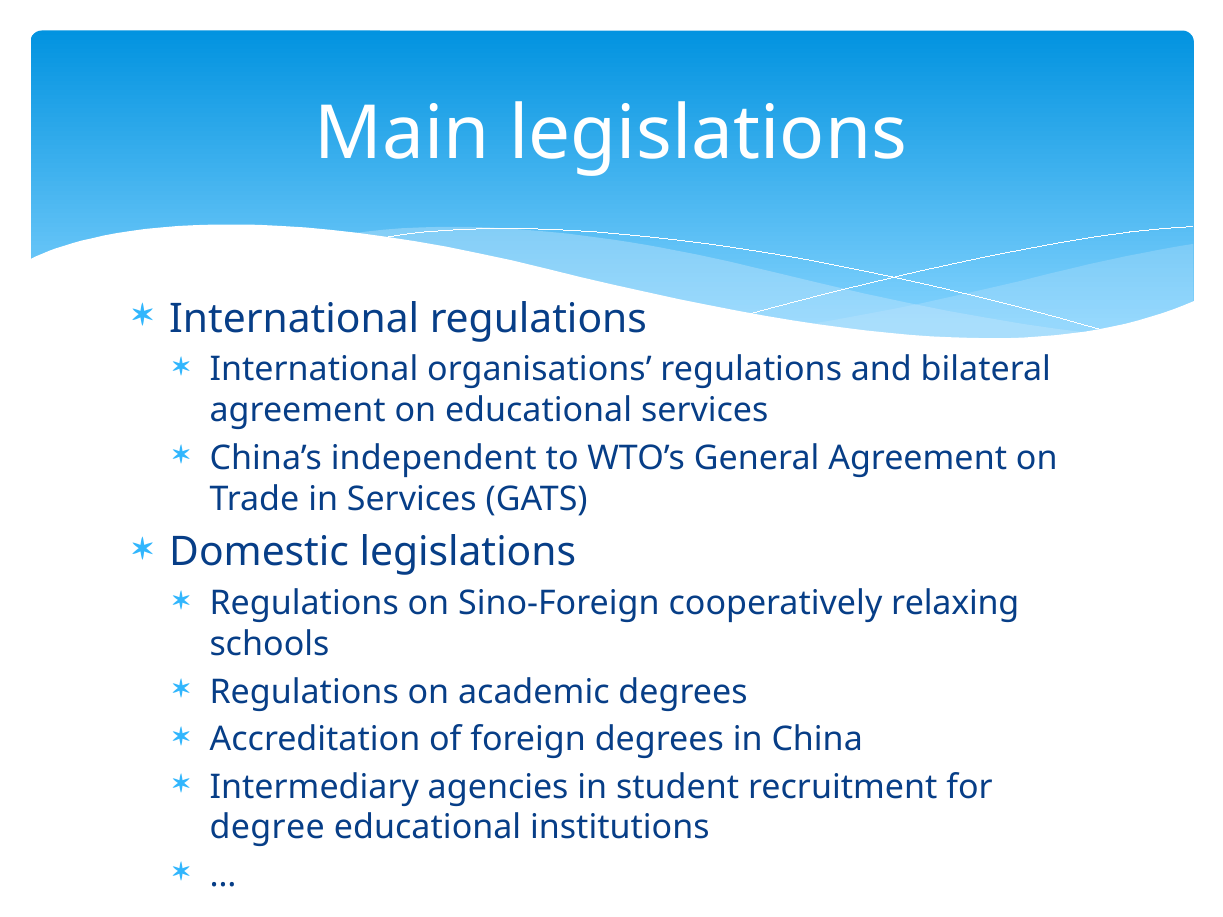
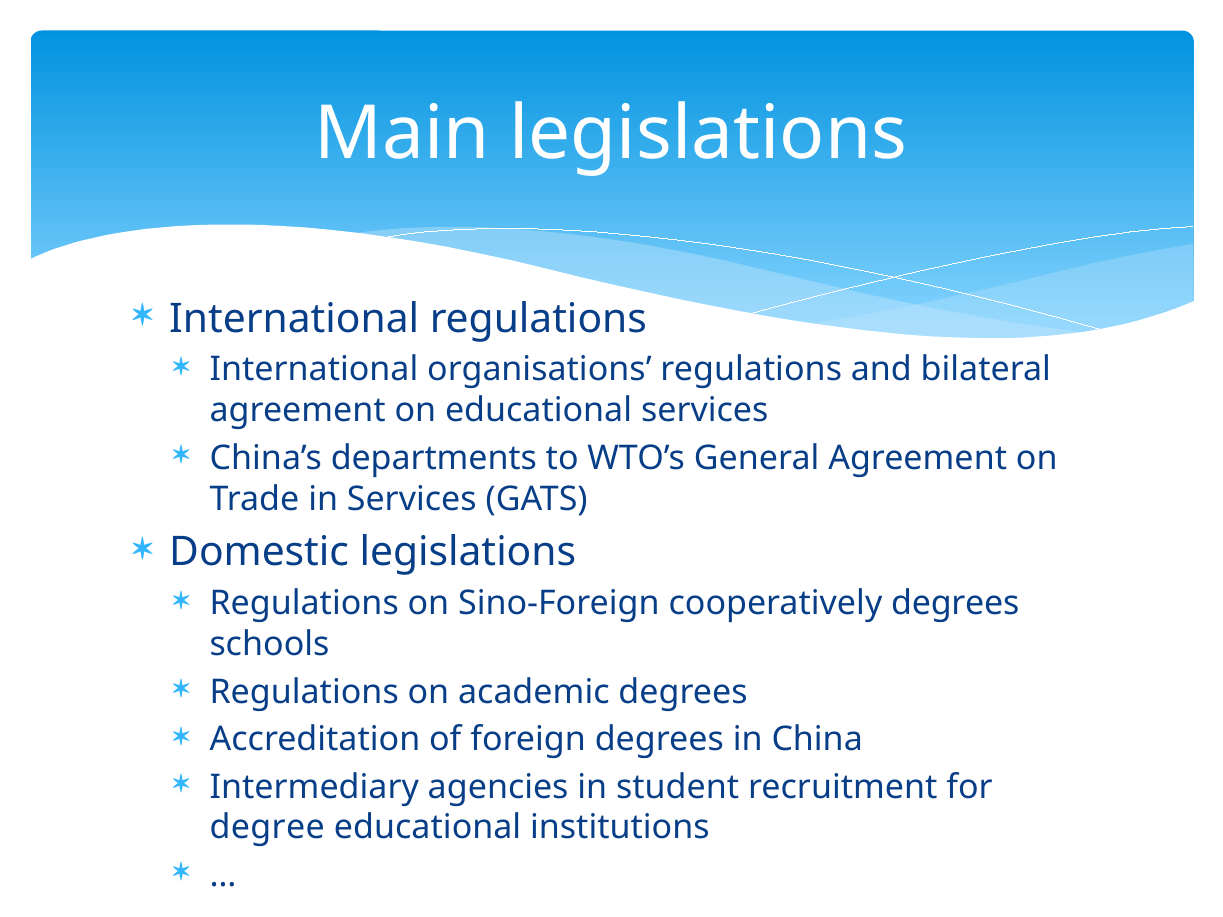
independent: independent -> departments (434, 458)
cooperatively relaxing: relaxing -> degrees (955, 604)
